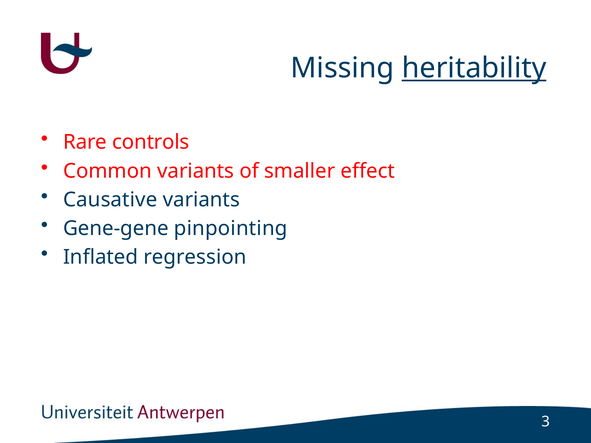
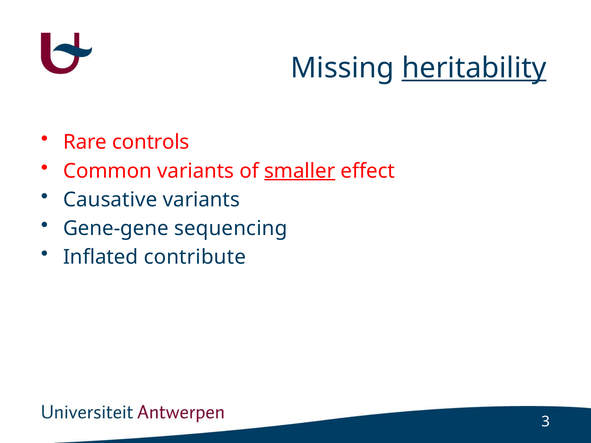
smaller underline: none -> present (300, 171)
pinpointing: pinpointing -> sequencing (231, 228)
regression: regression -> contribute (195, 257)
